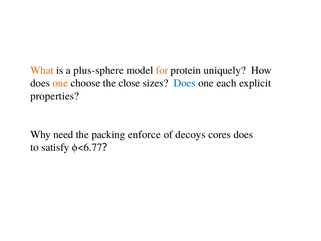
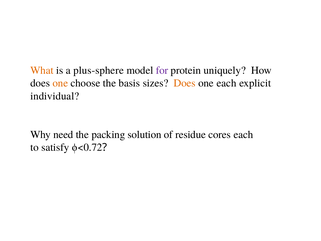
for colour: orange -> purple (162, 70)
close: close -> basis (129, 83)
Does colour: blue -> orange (185, 83)
properties: properties -> individual (55, 96)
enforce: enforce -> solution (145, 134)
decoys: decoys -> residue (191, 134)
cores does: does -> each (243, 134)
ϕ<6.77: ϕ<6.77 -> ϕ<0.72 (87, 147)
